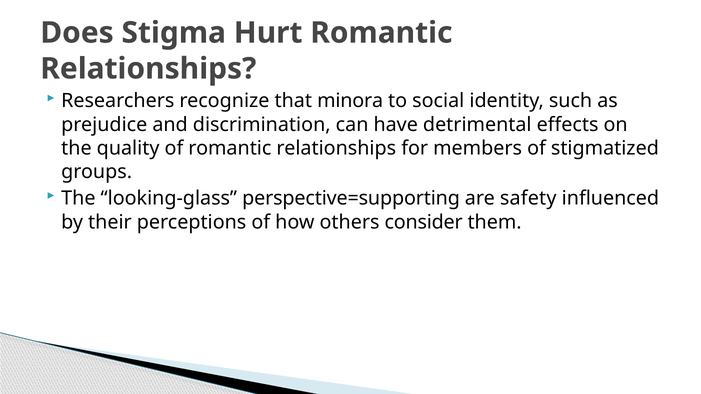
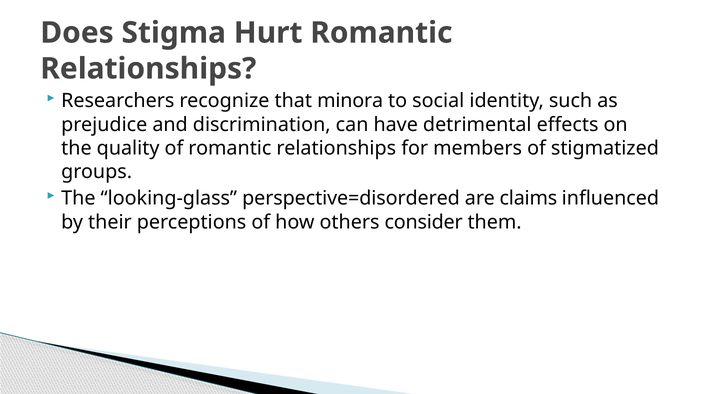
perspective=supporting: perspective=supporting -> perspective=disordered (351, 199)
safety: safety -> claims (528, 199)
